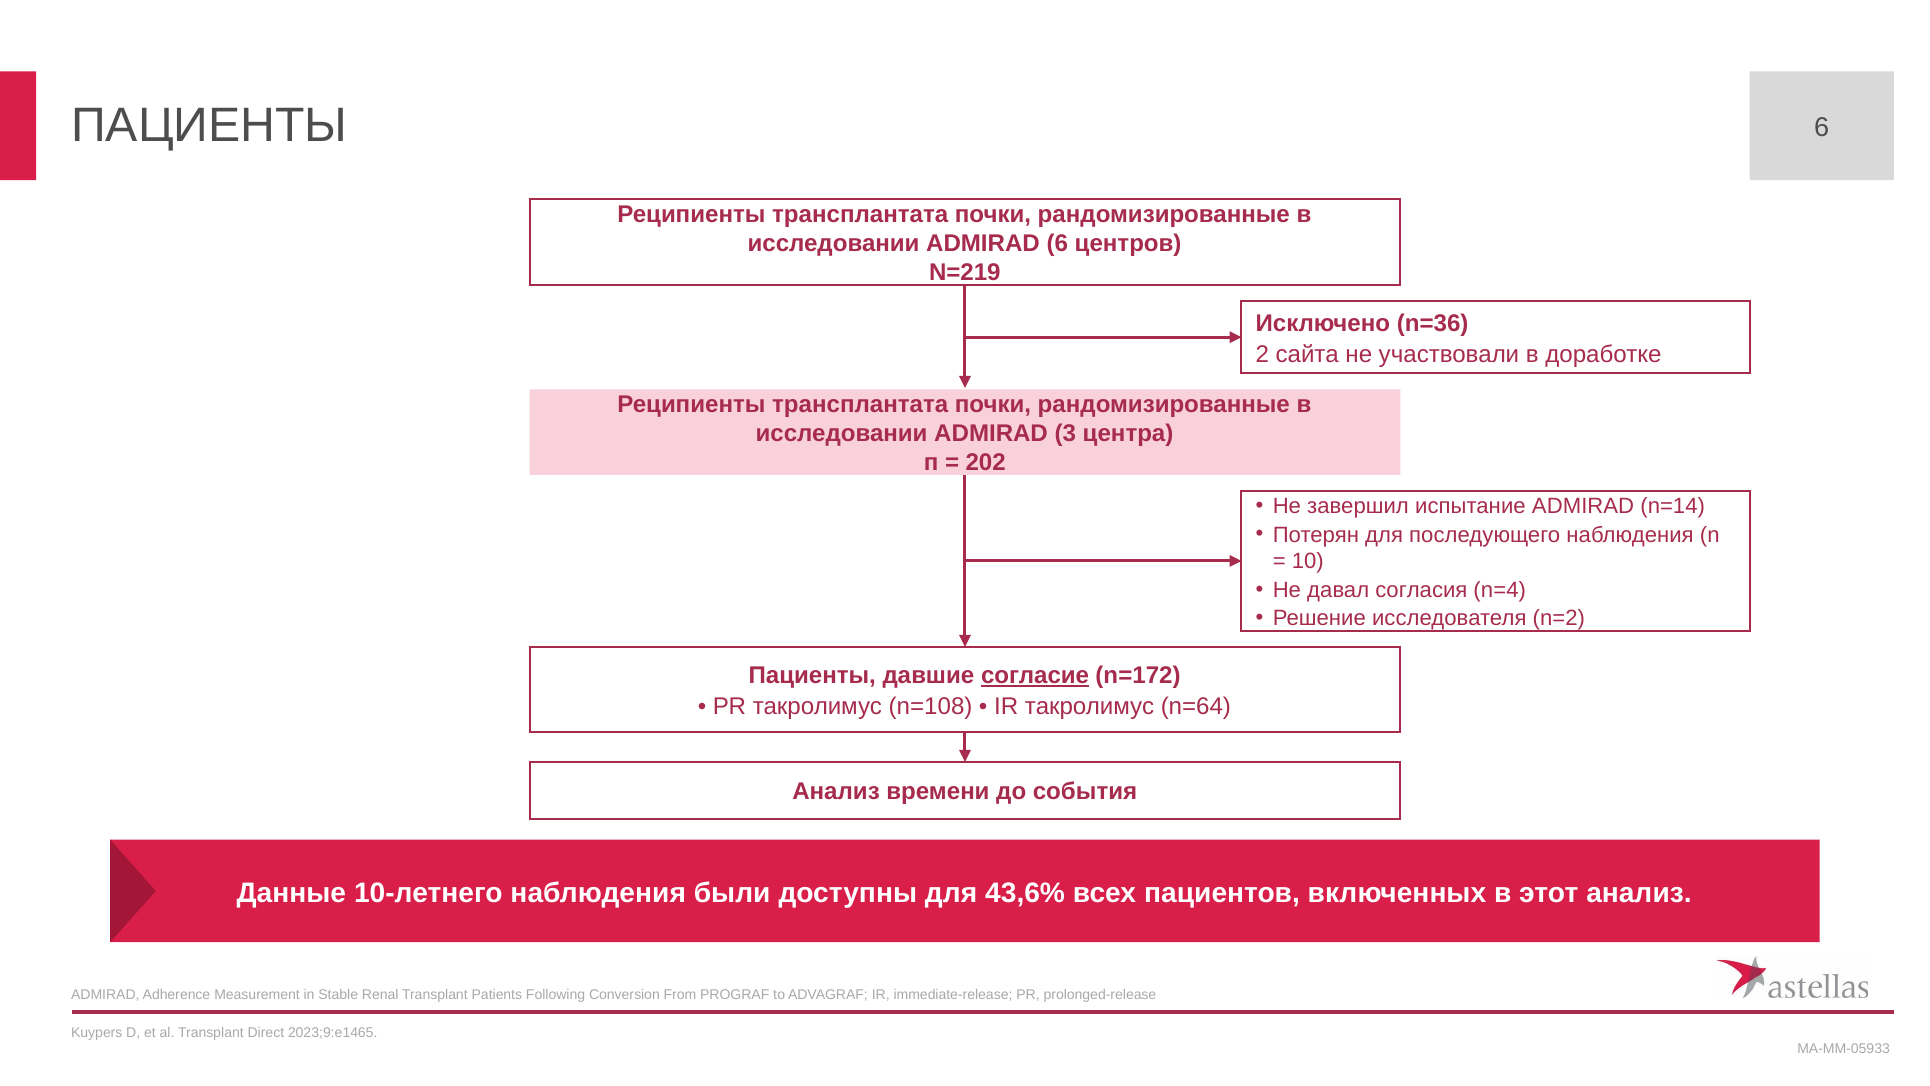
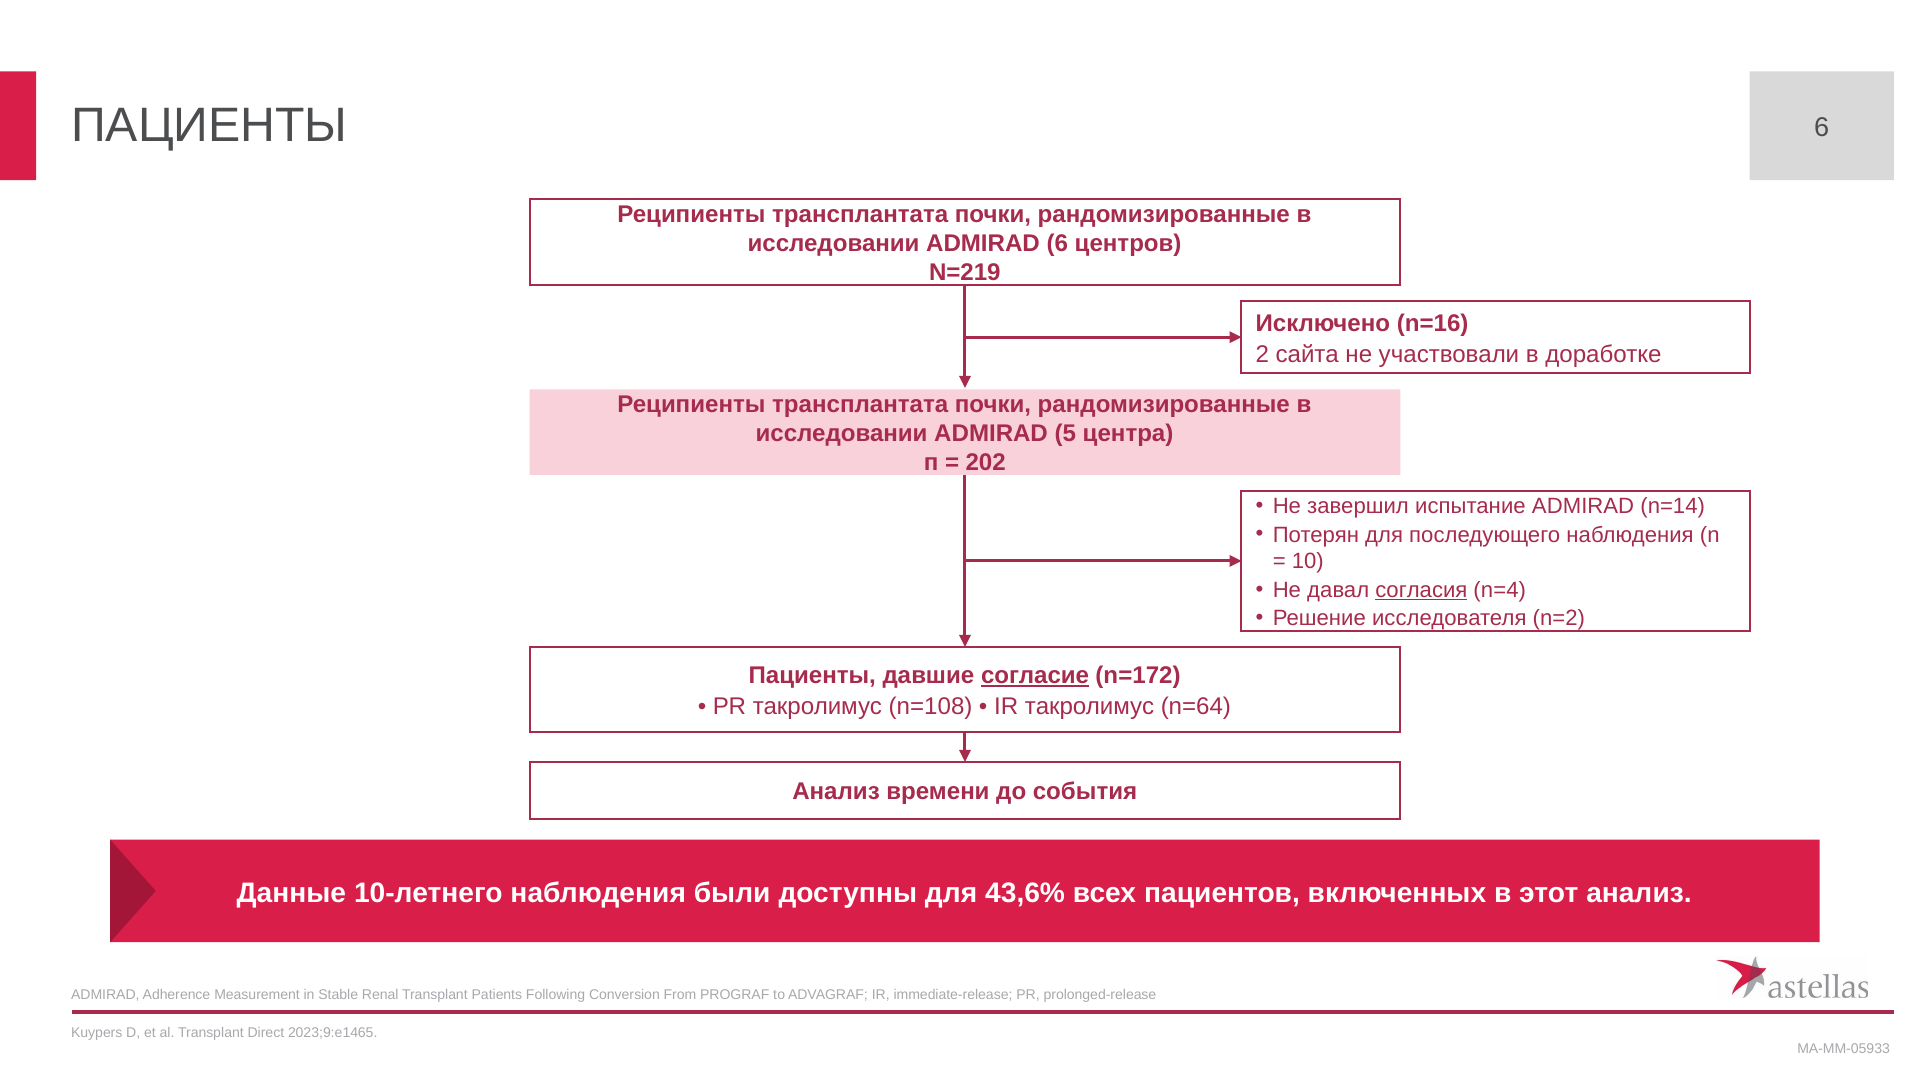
n=36: n=36 -> n=16 (1433, 323)
3: 3 -> 5 (1065, 434)
согласия underline: none -> present (1421, 590)
